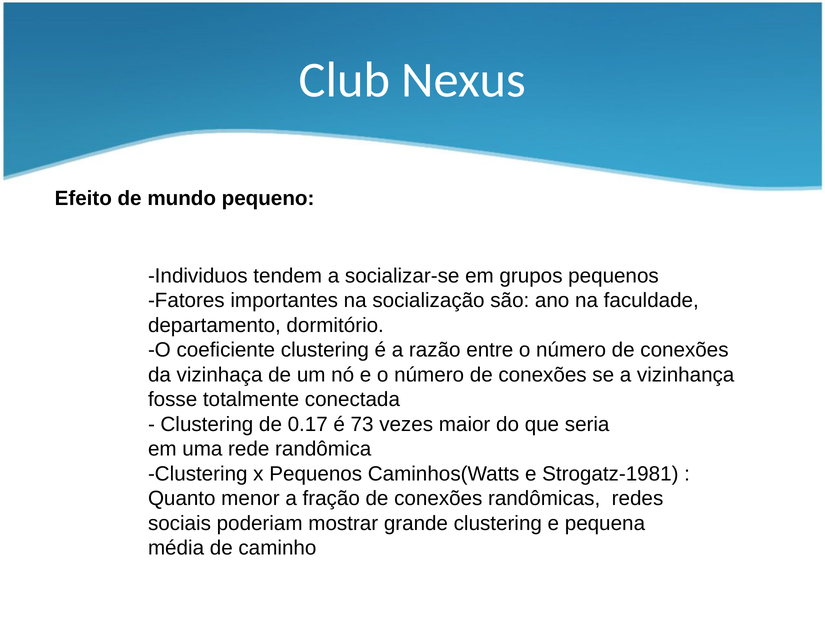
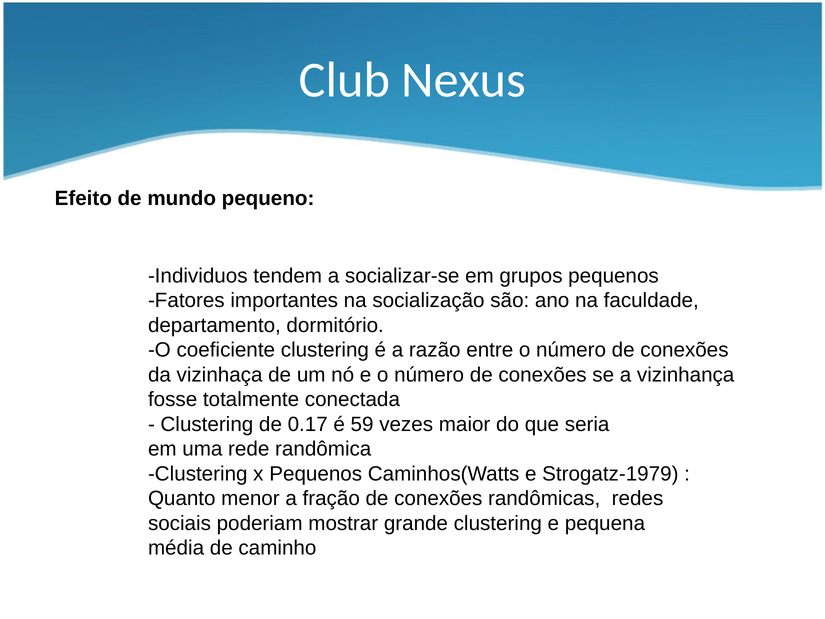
73: 73 -> 59 (362, 424)
Strogatz-1981: Strogatz-1981 -> Strogatz-1979 (610, 474)
